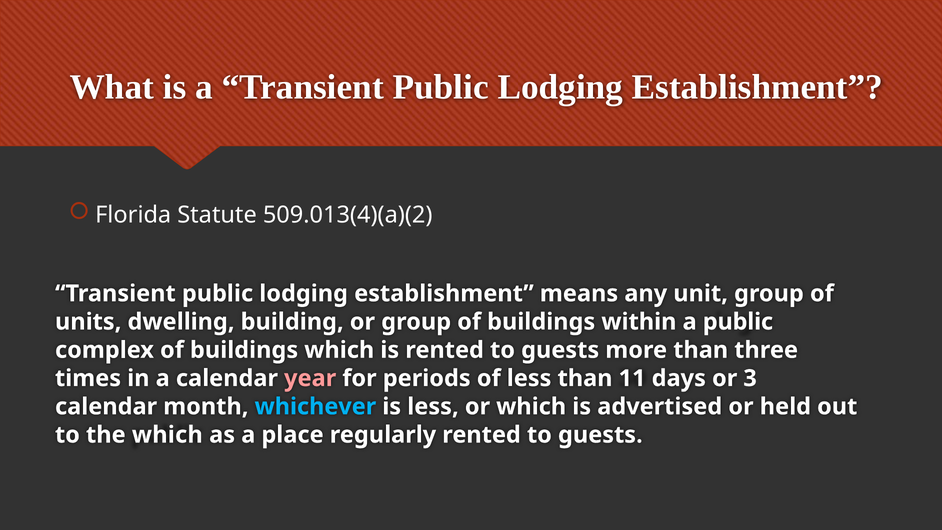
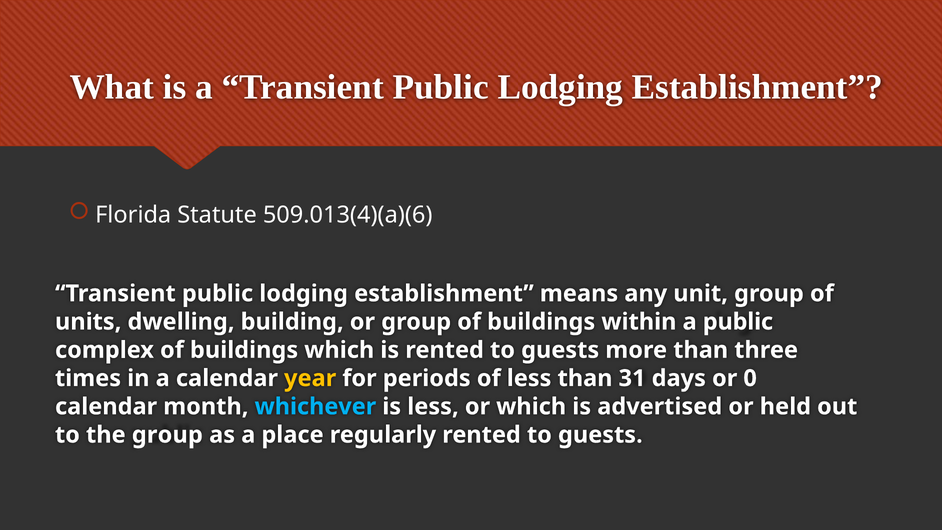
509.013(4)(a)(2: 509.013(4)(a)(2 -> 509.013(4)(a)(6 (348, 215)
year colour: pink -> yellow (310, 378)
11: 11 -> 31 (632, 378)
3: 3 -> 0 (750, 378)
the which: which -> group (167, 435)
